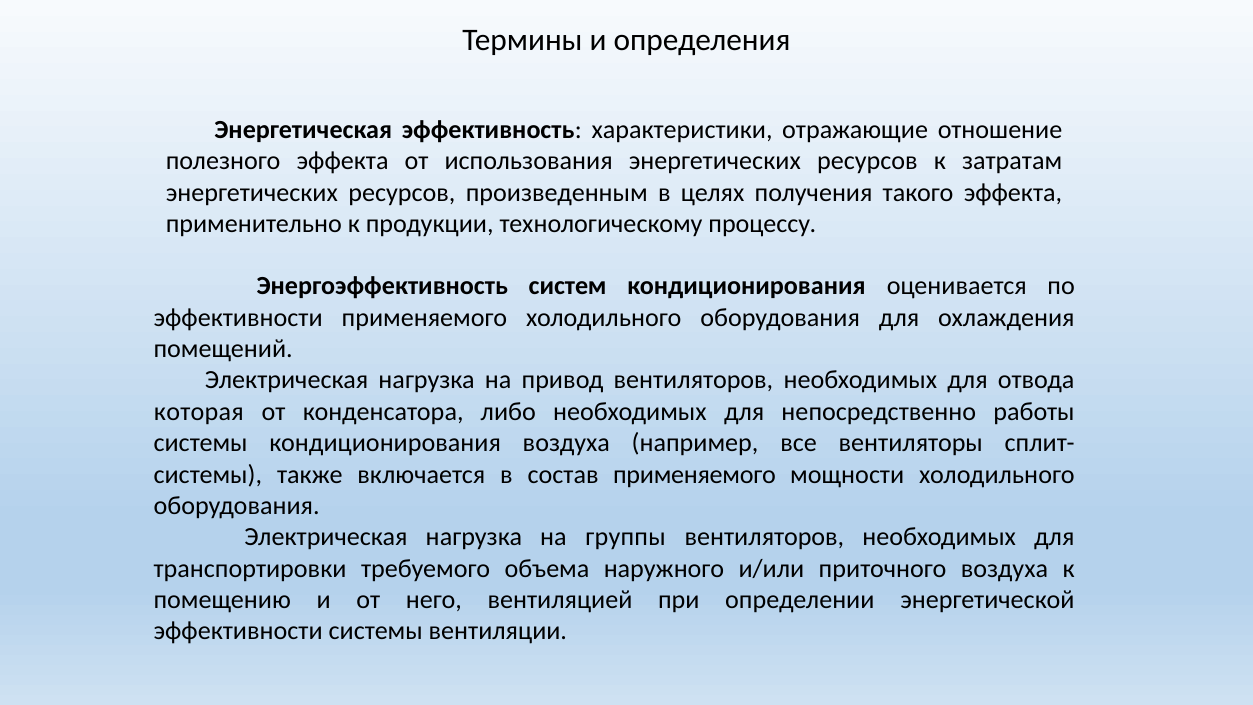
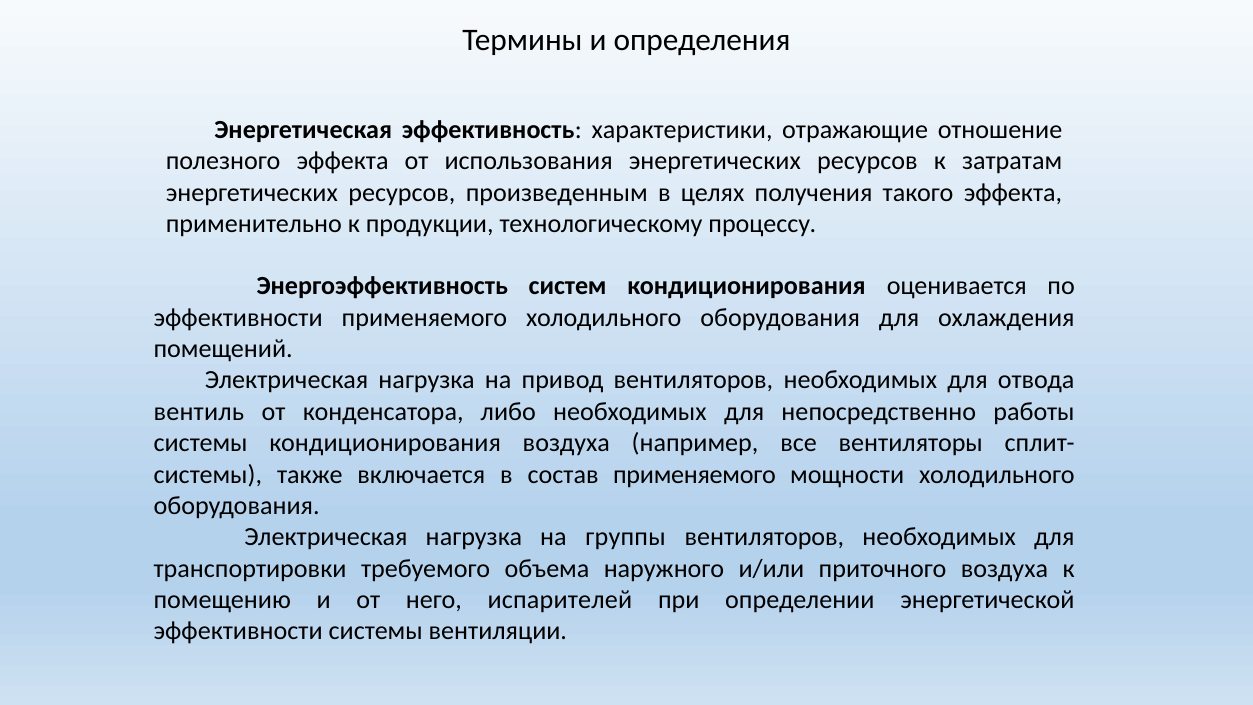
которая: которая -> вентиль (199, 412)
вентиляцией: вентиляцией -> испарителей (560, 600)
